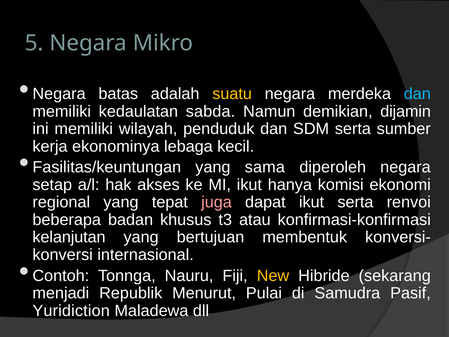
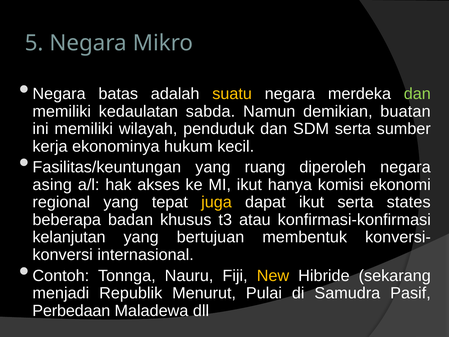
dan colour: light blue -> light green (417, 94)
dijamin: dijamin -> buatan (405, 111)
lebaga: lebaga -> hukum (188, 146)
sama: sama -> ruang (265, 167)
setap: setap -> asing (52, 185)
juga colour: pink -> yellow (216, 202)
renvoi: renvoi -> states (409, 202)
Yuridiction: Yuridiction -> Perbedaan (71, 310)
